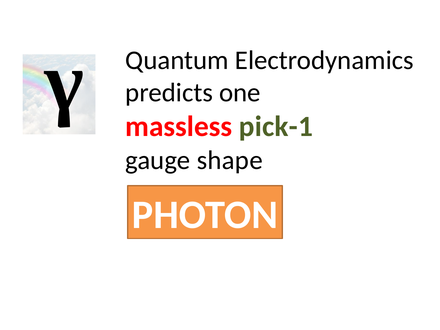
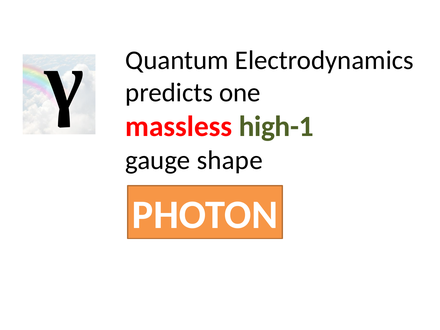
pick-1: pick-1 -> high-1 (276, 127)
